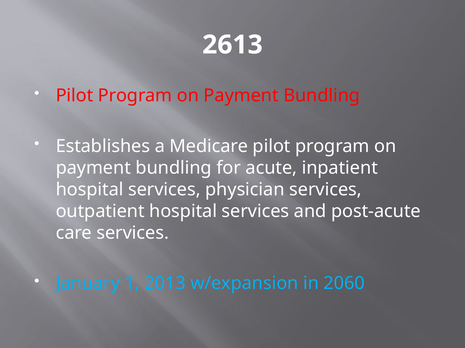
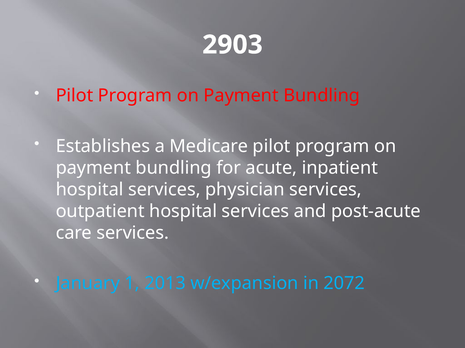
2613: 2613 -> 2903 (232, 45)
2060: 2060 -> 2072 (344, 284)
